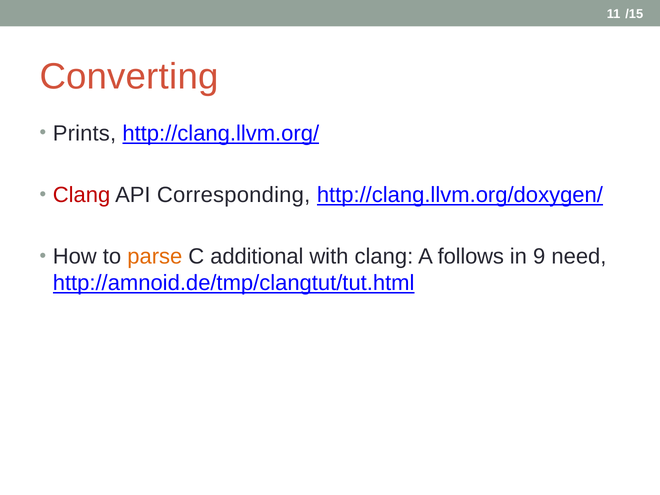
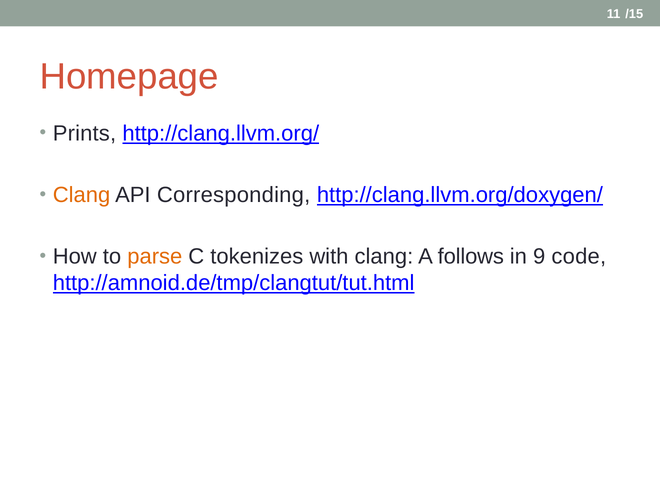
Converting: Converting -> Homepage (129, 77)
Clang colour: red -> orange (82, 195)
additional: additional -> tokenizes (257, 257)
need: need -> code (579, 257)
